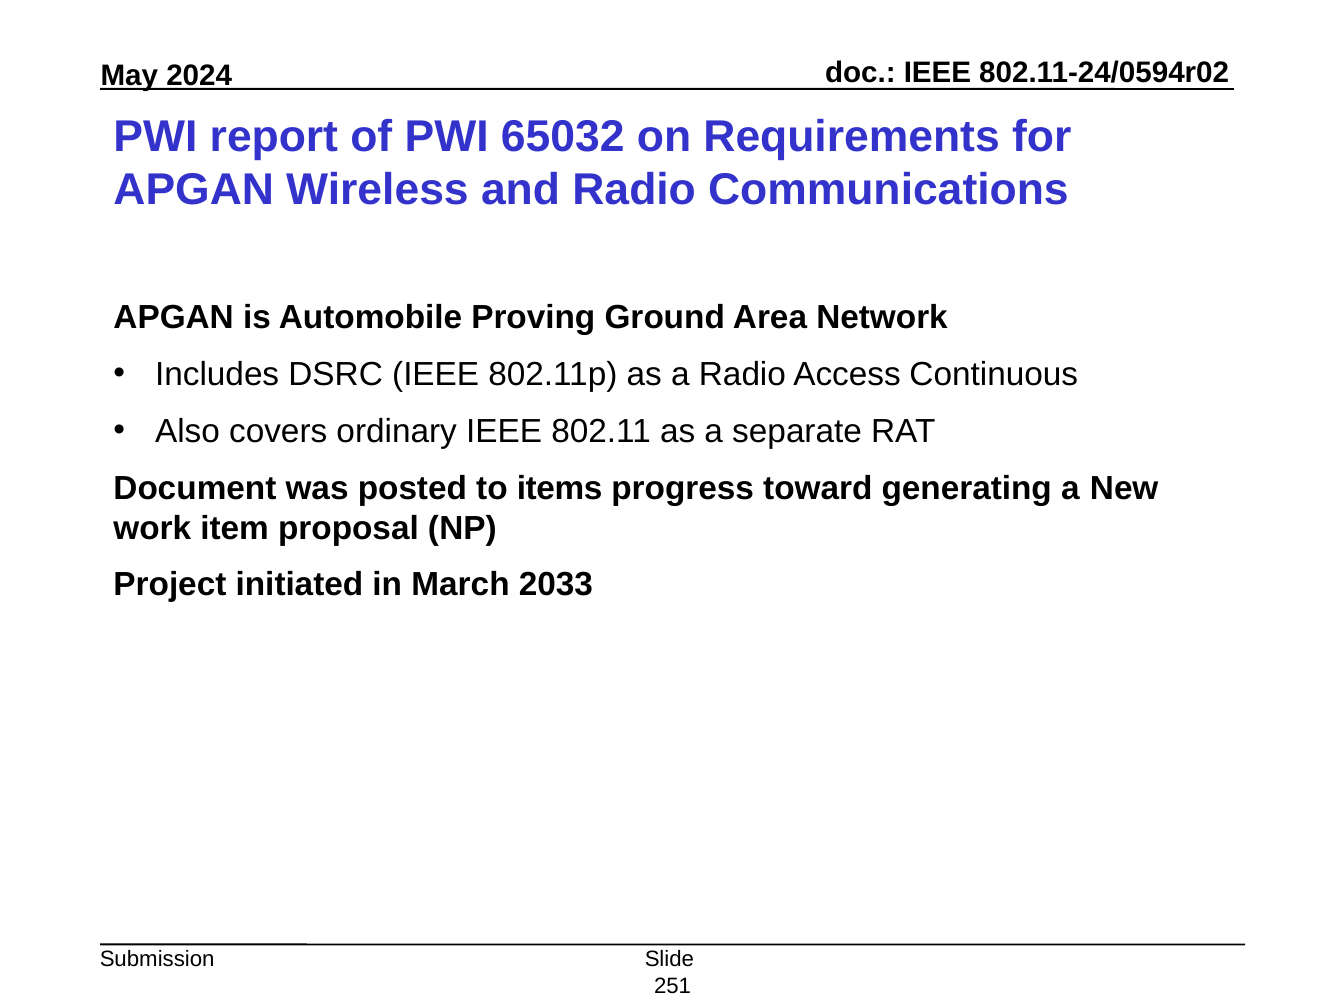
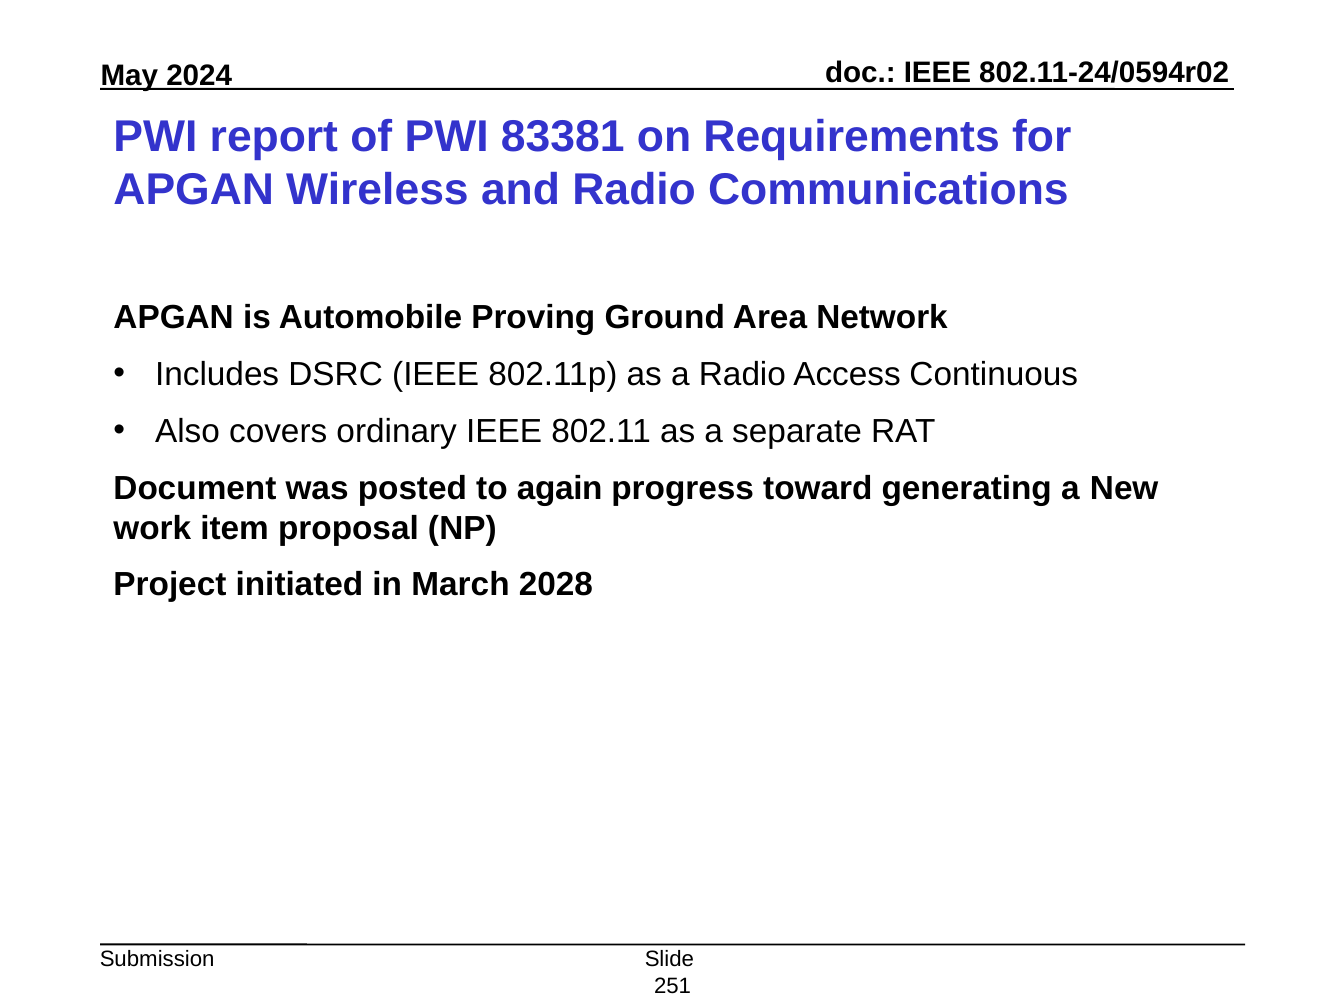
65032: 65032 -> 83381 (563, 137)
items: items -> again (560, 488)
2033: 2033 -> 2028 (556, 585)
